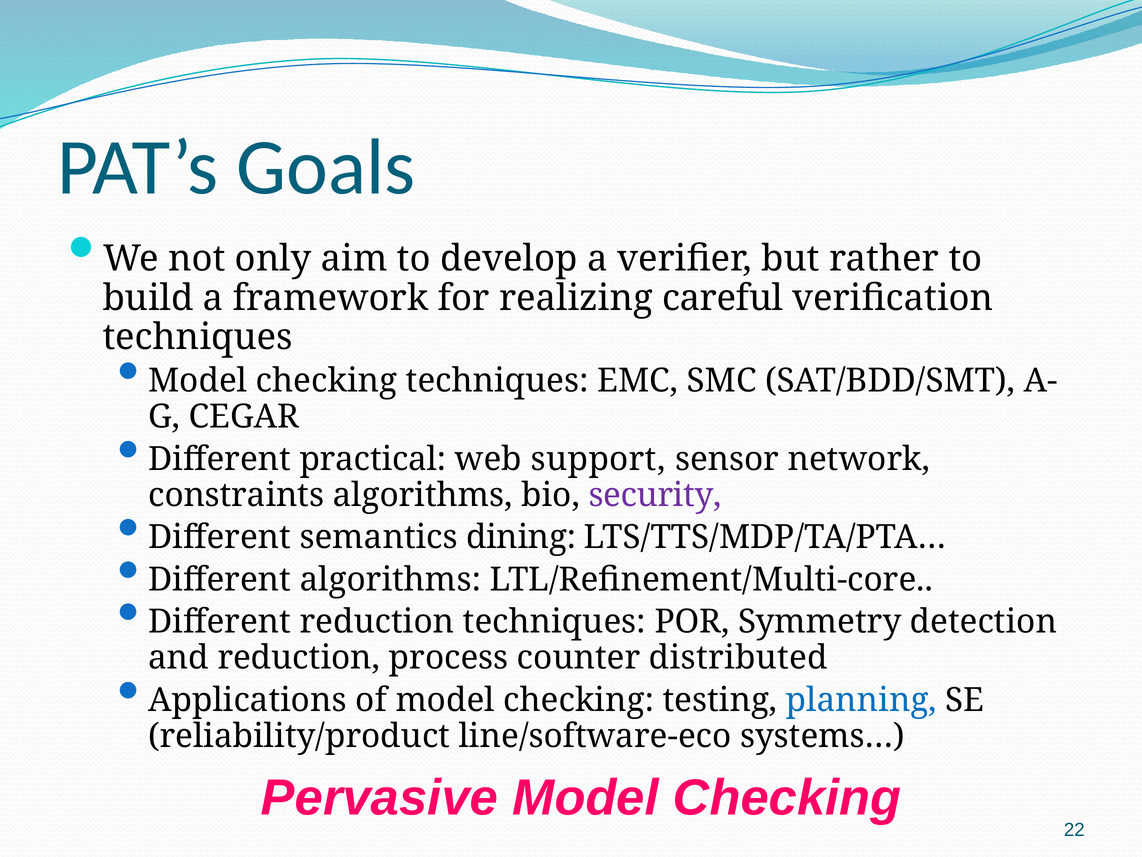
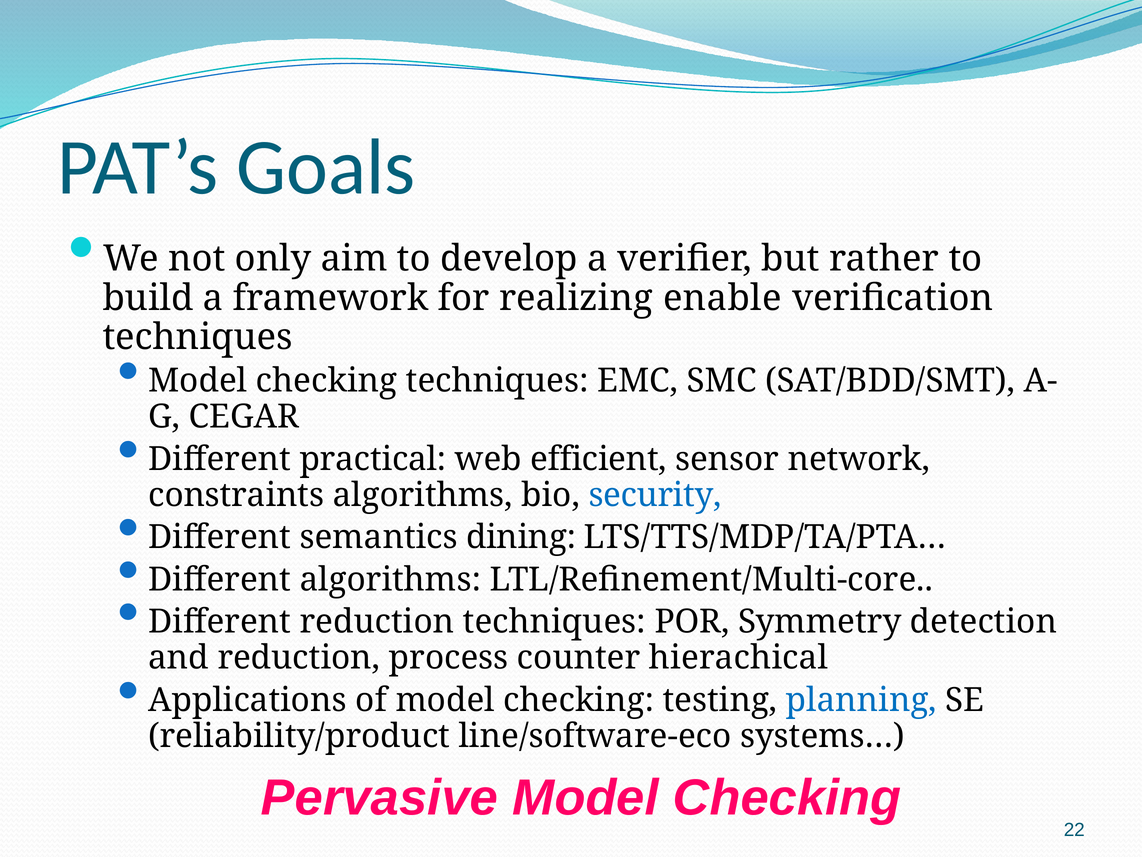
careful: careful -> enable (722, 298)
support: support -> efficient (599, 459)
security colour: purple -> blue (655, 495)
distributed: distributed -> hierachical (739, 658)
